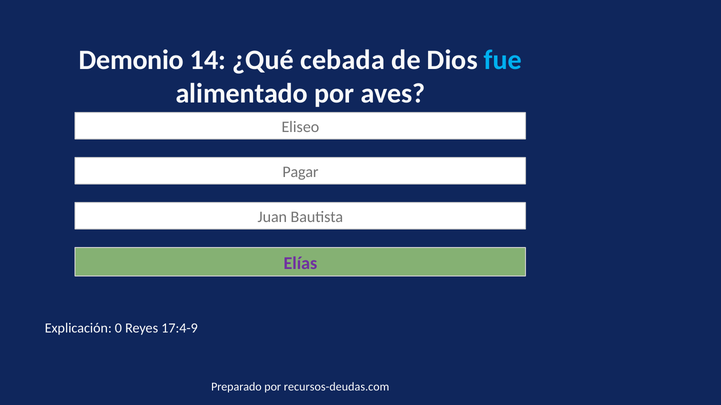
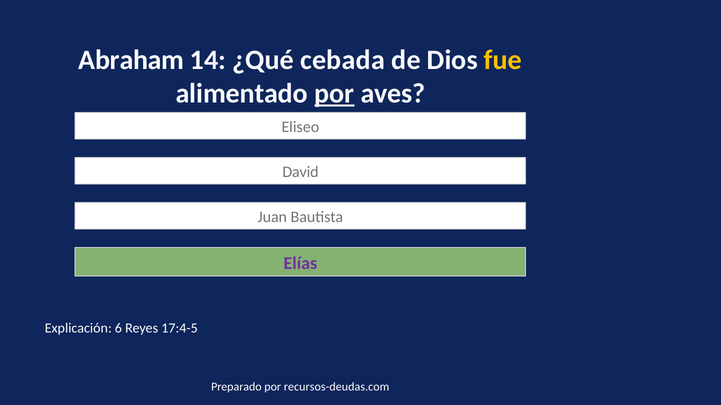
Demonio: Demonio -> Abraham (131, 60)
fue colour: light blue -> yellow (503, 60)
por underline: none -> present (334, 94)
Pagar: Pagar -> David (300, 172)
0: 0 -> 6 (118, 328)
17:4-9: 17:4-9 -> 17:4-5 (180, 328)
